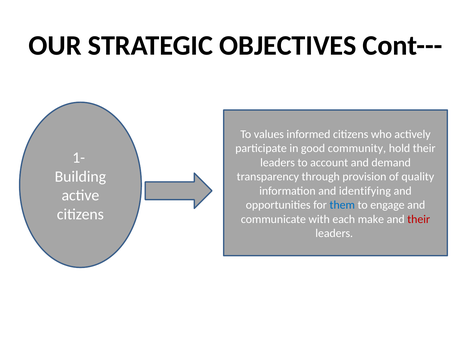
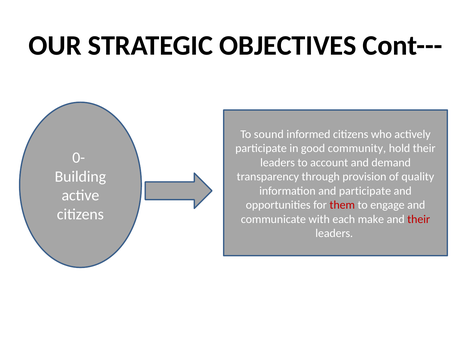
values: values -> sound (269, 134)
1-: 1- -> 0- (79, 157)
and identifying: identifying -> participate (365, 190)
them colour: blue -> red (342, 205)
